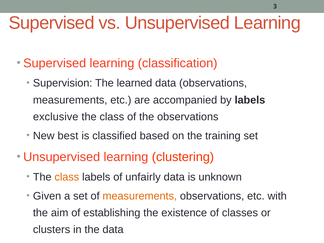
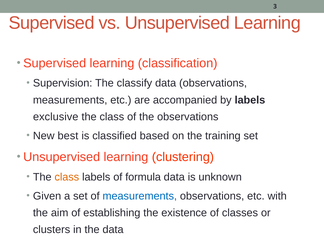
learned: learned -> classify (134, 83)
unfairly: unfairly -> formula (143, 177)
measurements colour: orange -> blue (140, 196)
